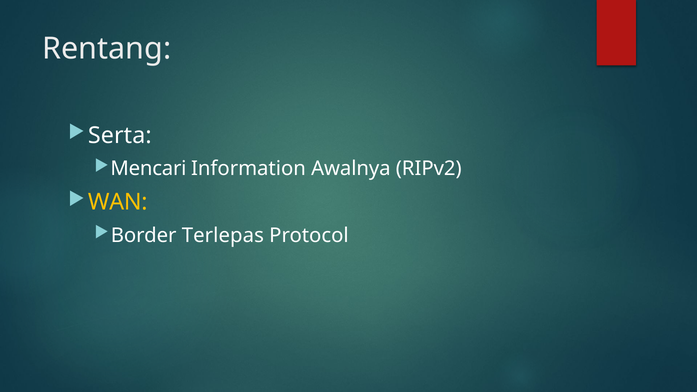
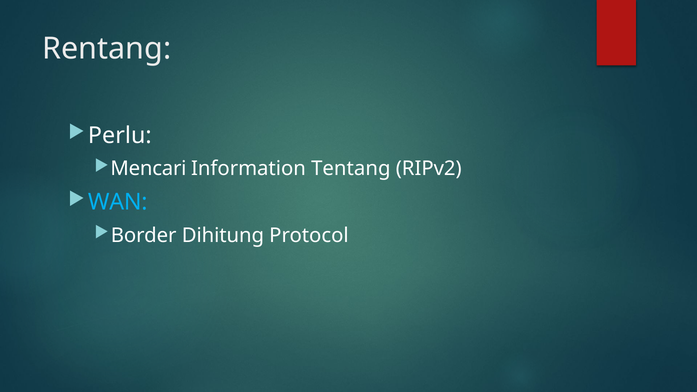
Serta: Serta -> Perlu (120, 136)
Awalnya: Awalnya -> Tentang (351, 169)
WAN colour: yellow -> light blue (118, 202)
Terlepas: Terlepas -> Dihitung (223, 236)
